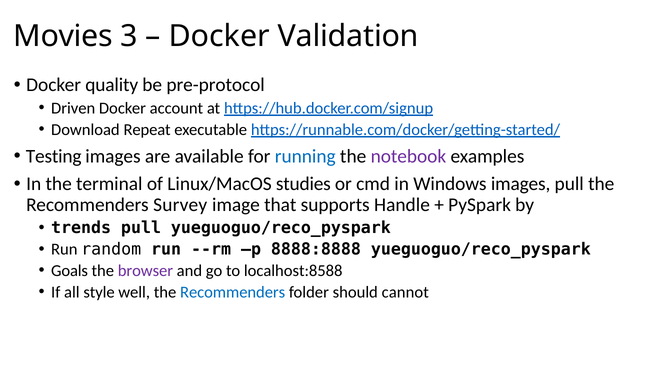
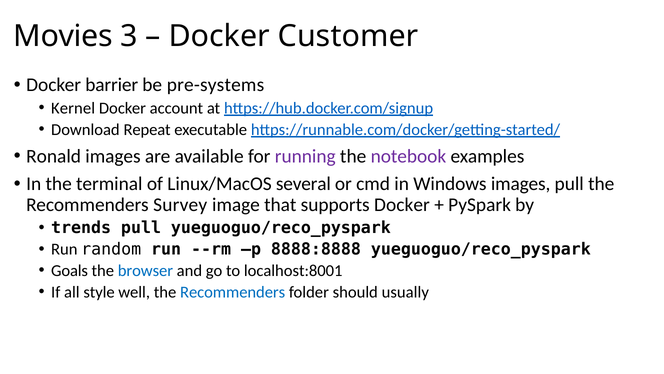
Validation: Validation -> Customer (348, 36)
quality: quality -> barrier (112, 85)
pre-protocol: pre-protocol -> pre-systems (216, 85)
Driven: Driven -> Kernel (73, 108)
Testing: Testing -> Ronald (54, 156)
running colour: blue -> purple (305, 156)
studies: studies -> several (303, 184)
supports Handle: Handle -> Docker (402, 205)
browser colour: purple -> blue (145, 270)
localhost:8588: localhost:8588 -> localhost:8001 (293, 270)
cannot: cannot -> usually (405, 292)
